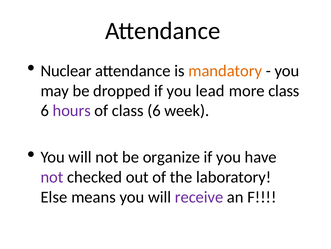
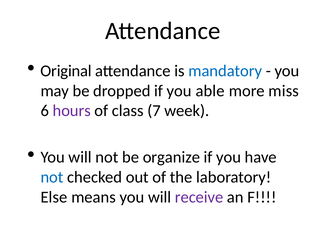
Nuclear: Nuclear -> Original (66, 71)
mandatory colour: orange -> blue (225, 71)
lead: lead -> able (210, 91)
more class: class -> miss (284, 91)
of class 6: 6 -> 7 (154, 110)
not colour: purple -> blue (52, 177)
